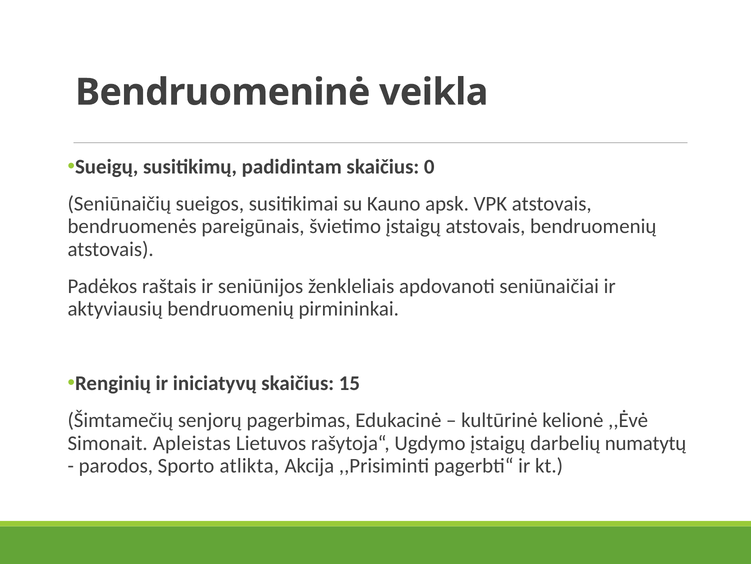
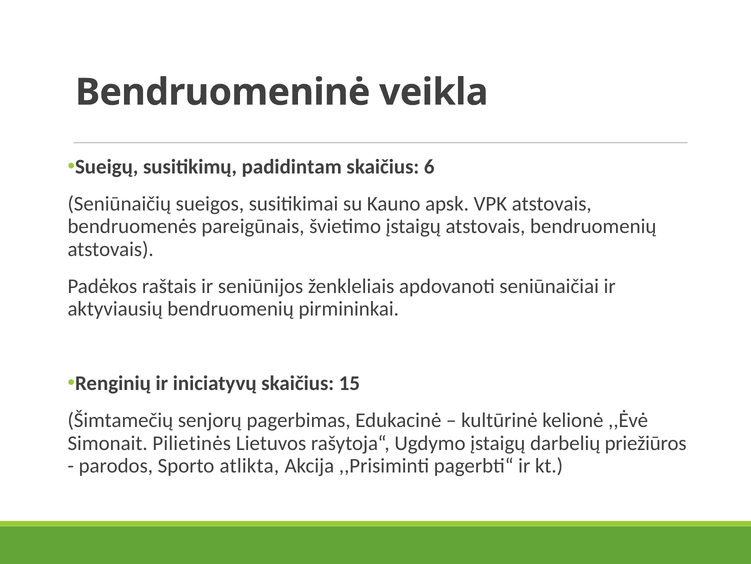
0: 0 -> 6 (429, 167)
Apleistas: Apleistas -> Pilietinės (192, 443)
numatytų: numatytų -> priežiūros (646, 443)
